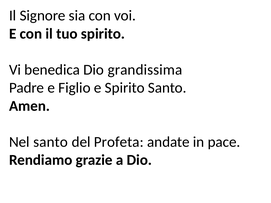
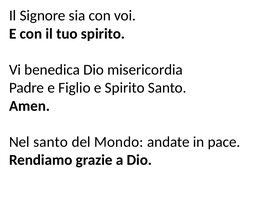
grandissima: grandissima -> misericordia (145, 70)
Profeta: Profeta -> Mondo (119, 142)
